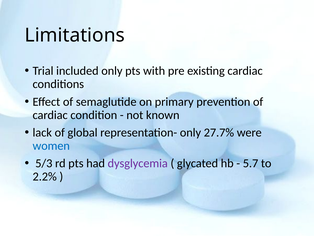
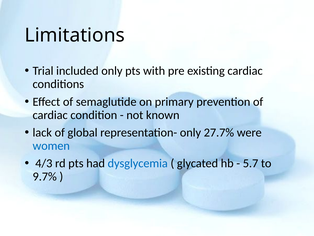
5/3: 5/3 -> 4/3 (44, 163)
dysglycemia colour: purple -> blue (138, 163)
2.2%: 2.2% -> 9.7% (45, 176)
